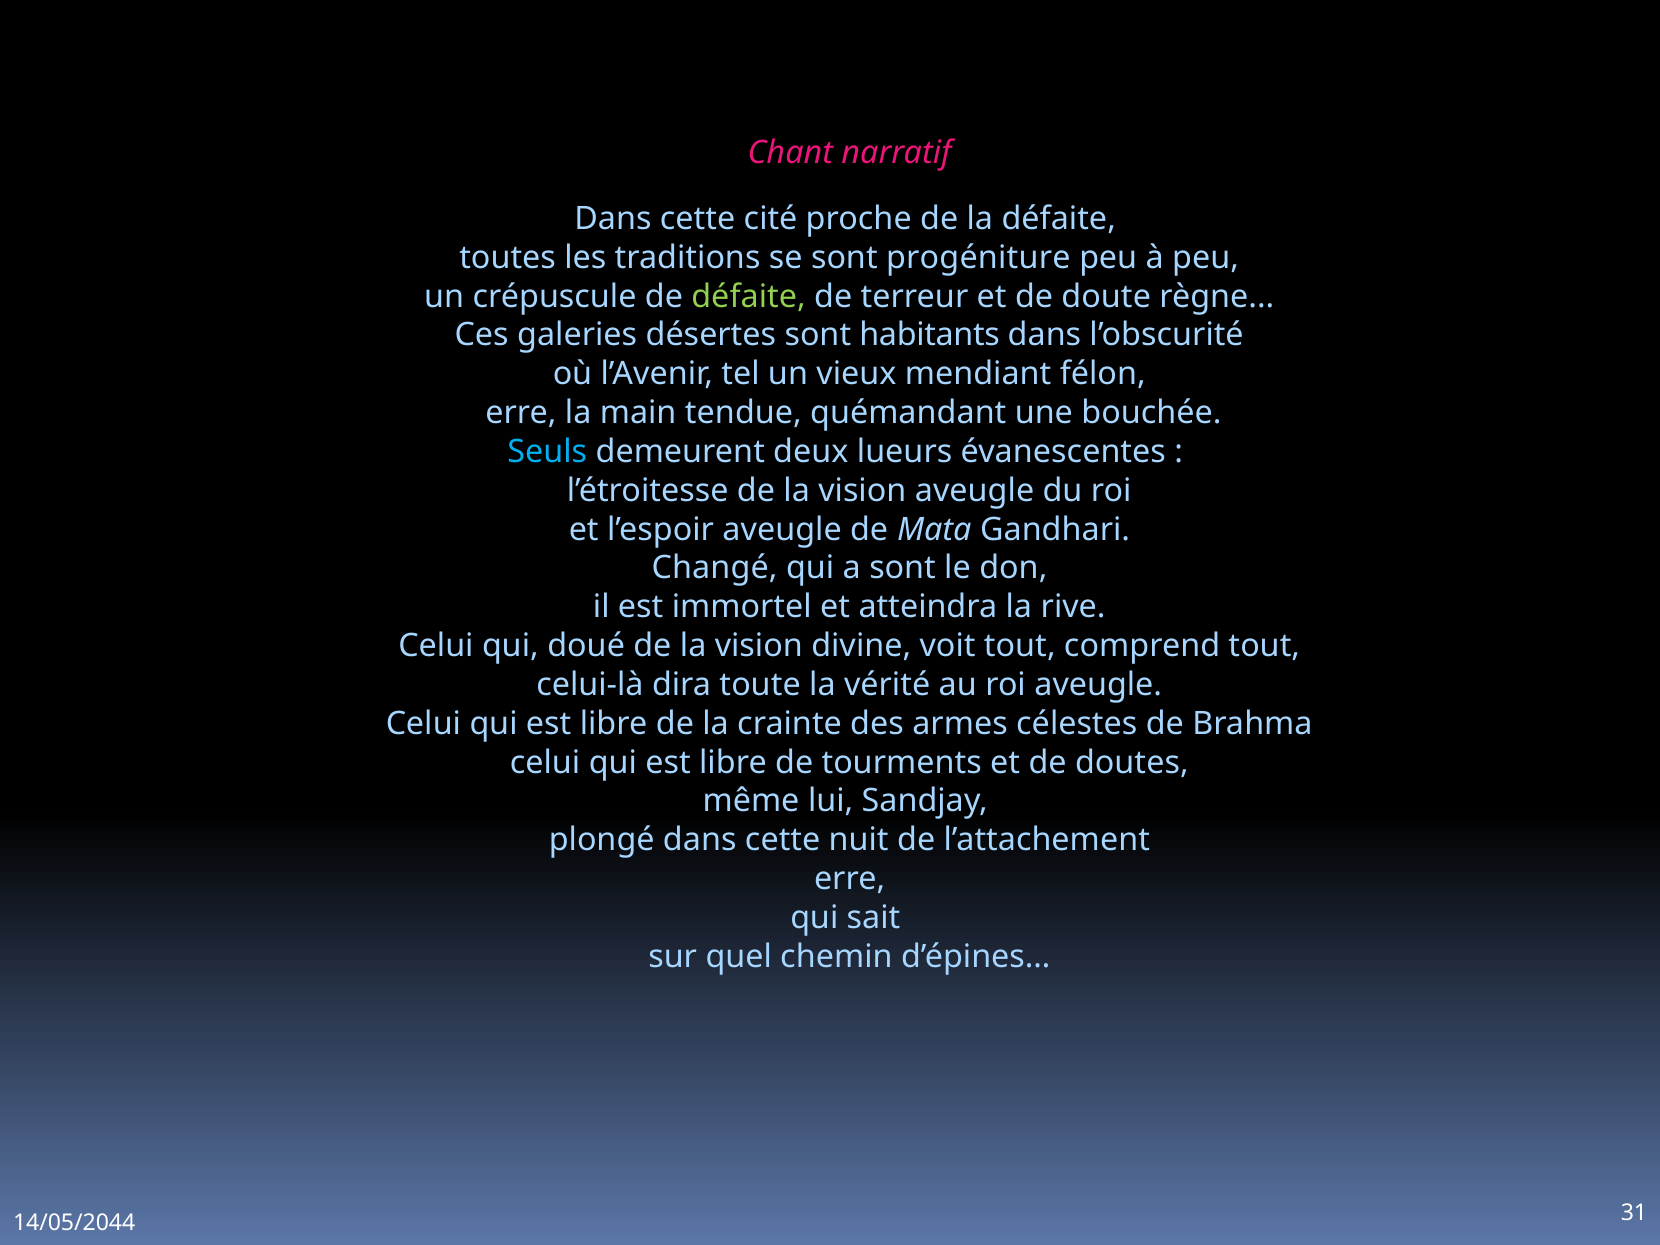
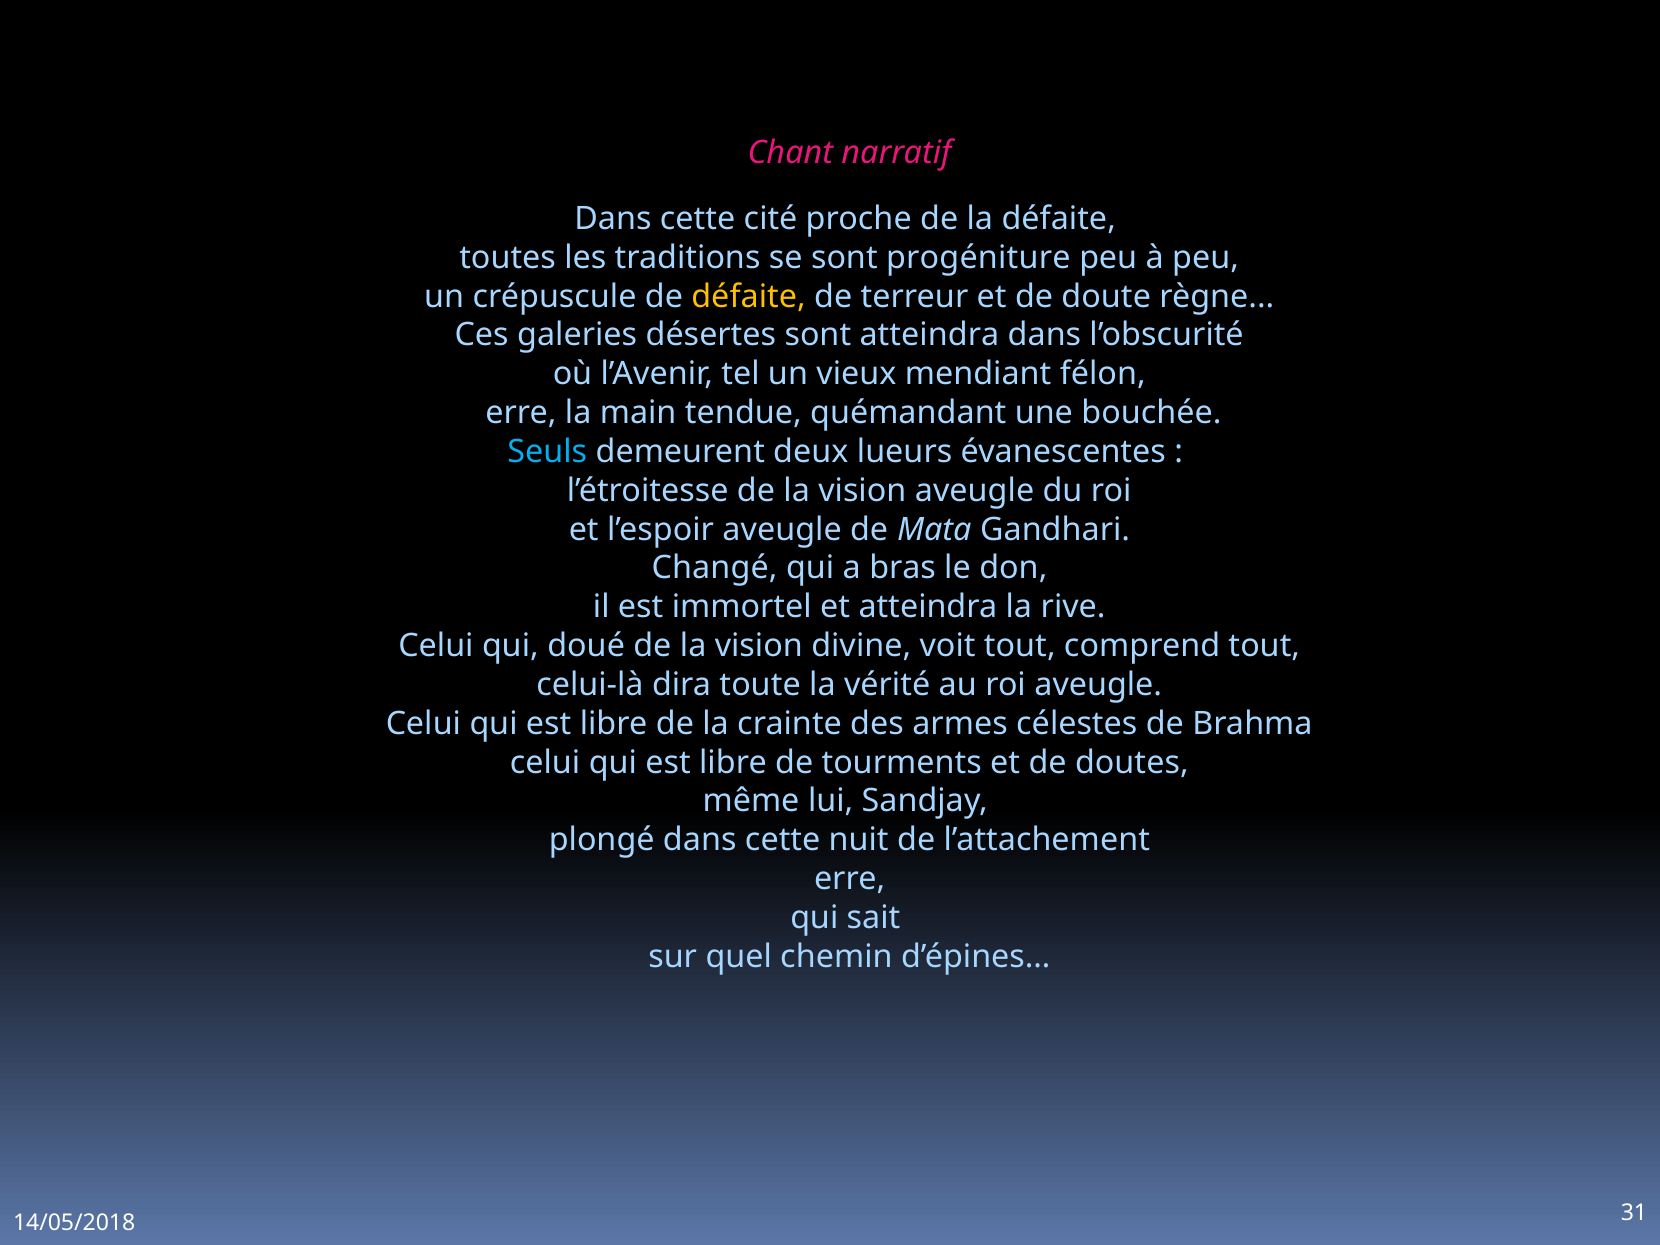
défaite colour: light green -> yellow (749, 297)
sont habitants: habitants -> atteindra (929, 335)
a sont: sont -> bras (903, 568)
14/05/2044: 14/05/2044 -> 14/05/2018 (74, 1223)
